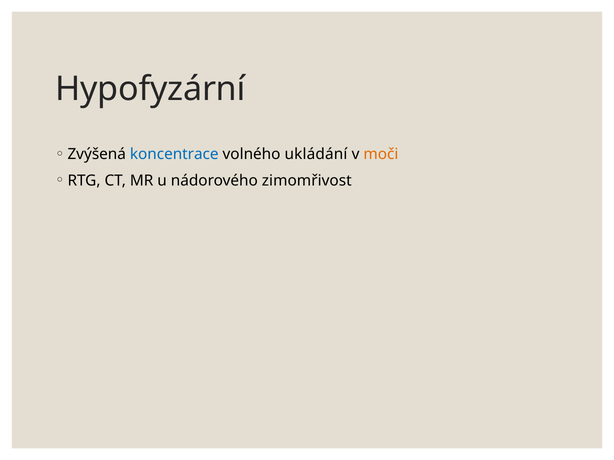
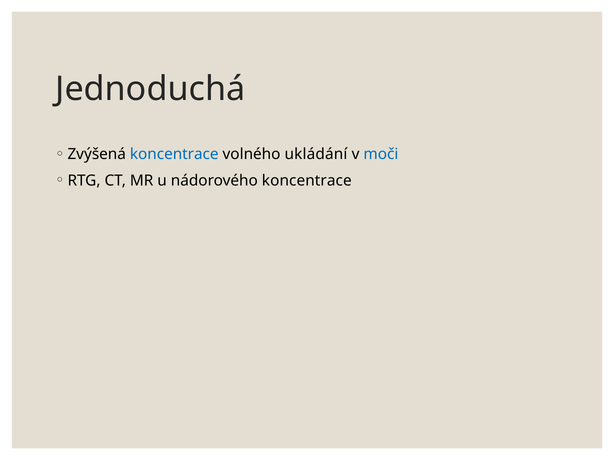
Hypofyzární: Hypofyzární -> Jednoduchá (150, 89)
moči colour: orange -> blue (381, 155)
nádorového zimomřivost: zimomřivost -> koncentrace (307, 181)
